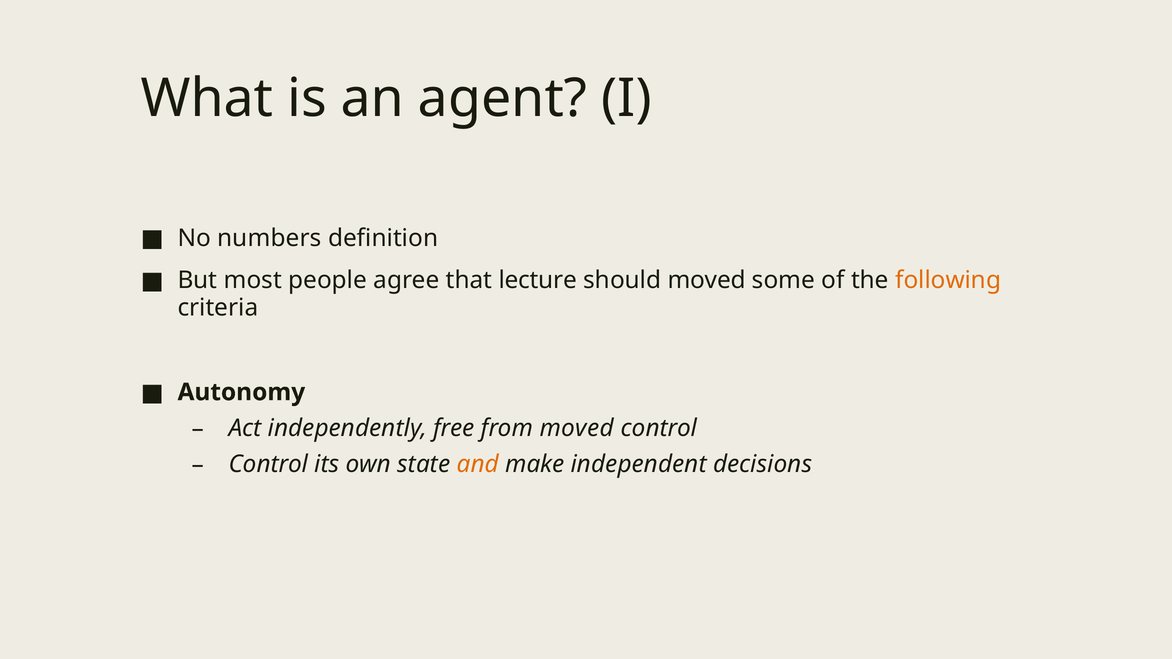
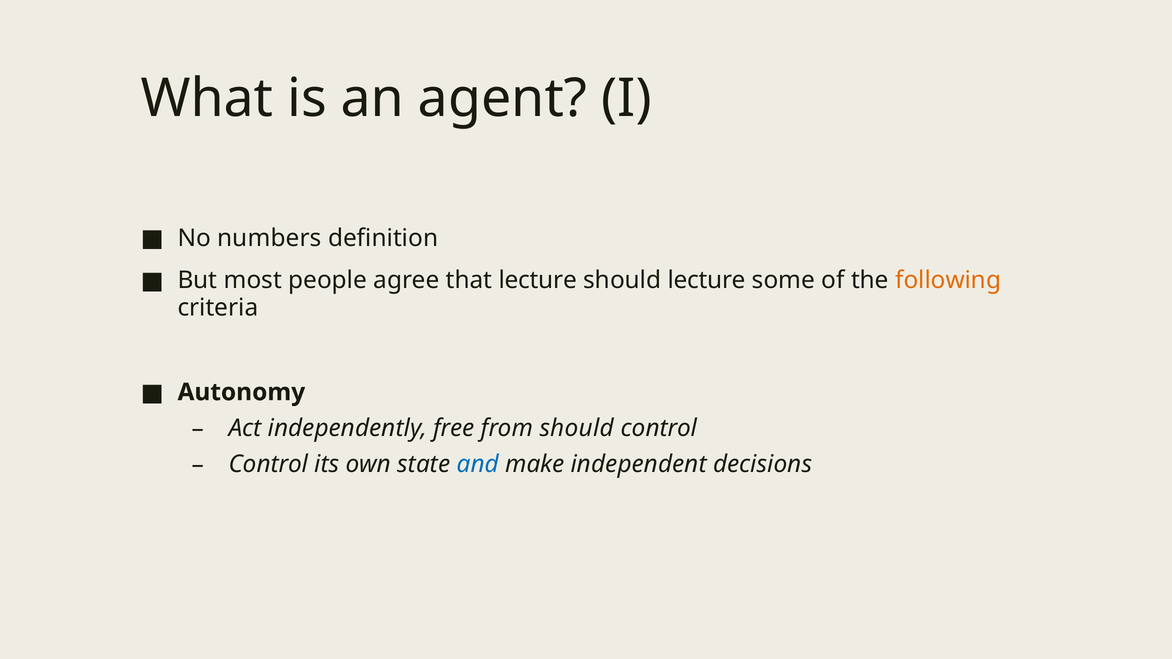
should moved: moved -> lecture (707, 280)
from moved: moved -> should (577, 428)
and colour: orange -> blue (478, 465)
